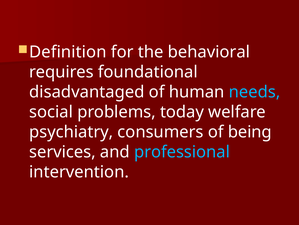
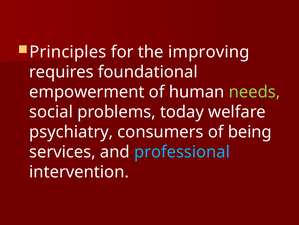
Definition: Definition -> Principles (68, 52)
behavioral: behavioral -> improving (209, 52)
disadvantaged: disadvantaged -> empowerment (87, 92)
needs colour: light blue -> light green (255, 92)
